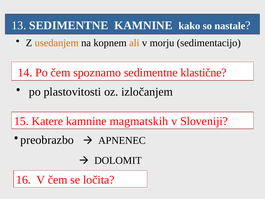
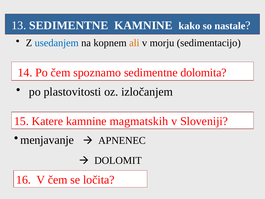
usedanjem colour: orange -> blue (57, 43)
klastične: klastične -> dolomita (204, 72)
preobrazbo: preobrazbo -> menjavanje (47, 140)
